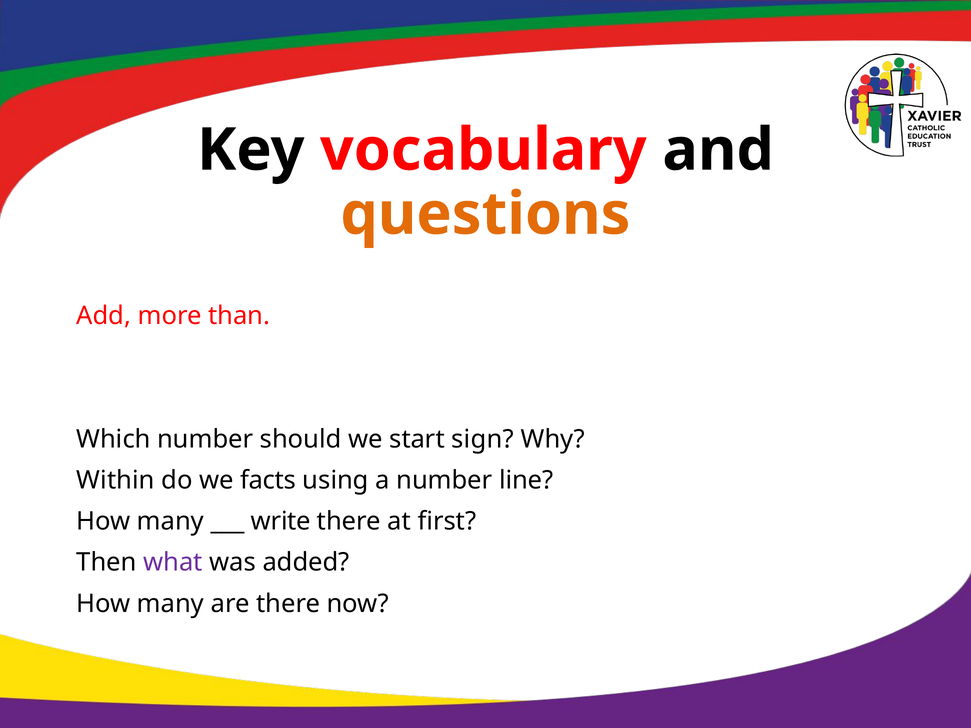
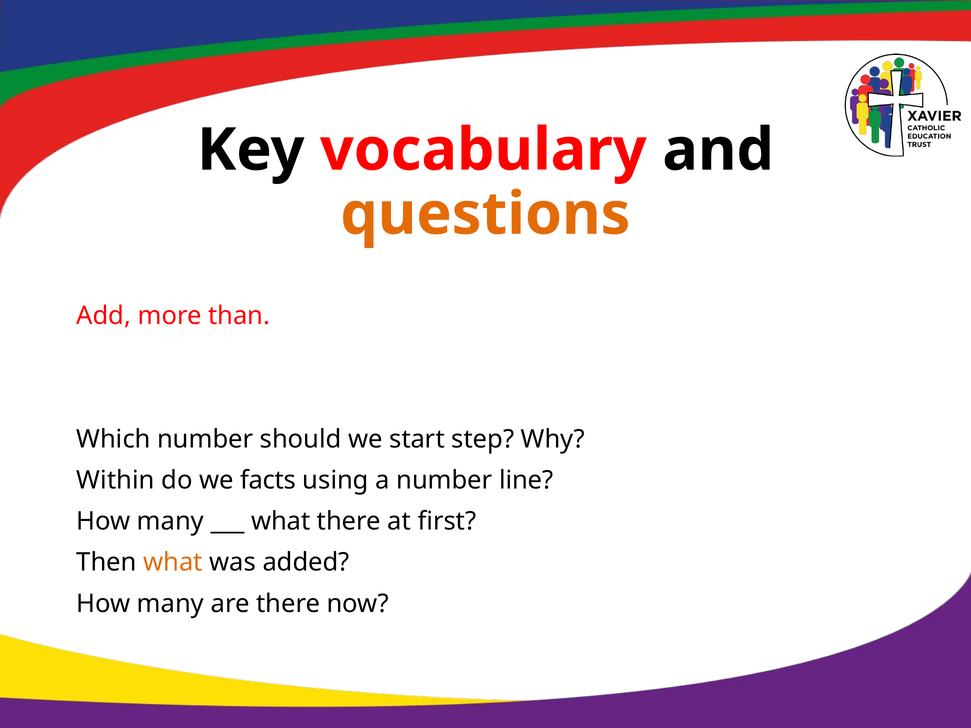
sign: sign -> step (483, 439)
write: write -> what (281, 522)
what colour: purple -> orange (173, 563)
